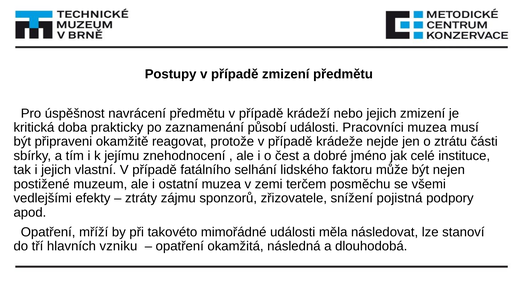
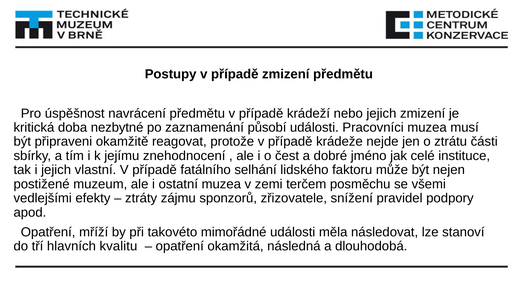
prakticky: prakticky -> nezbytné (117, 128)
pojistná: pojistná -> pravidel (400, 198)
vzniku: vzniku -> kvalitu (118, 246)
